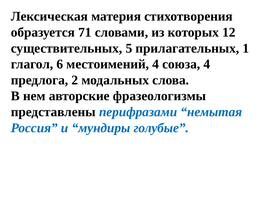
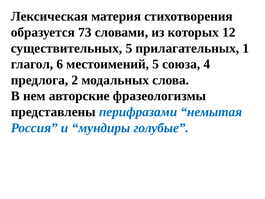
71: 71 -> 73 (85, 32)
местоимений 4: 4 -> 5 (156, 64)
